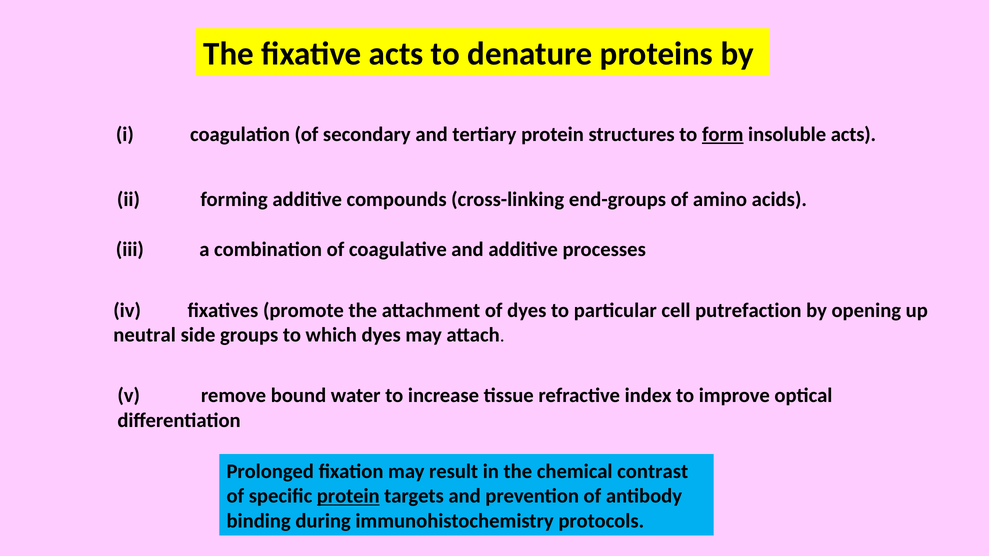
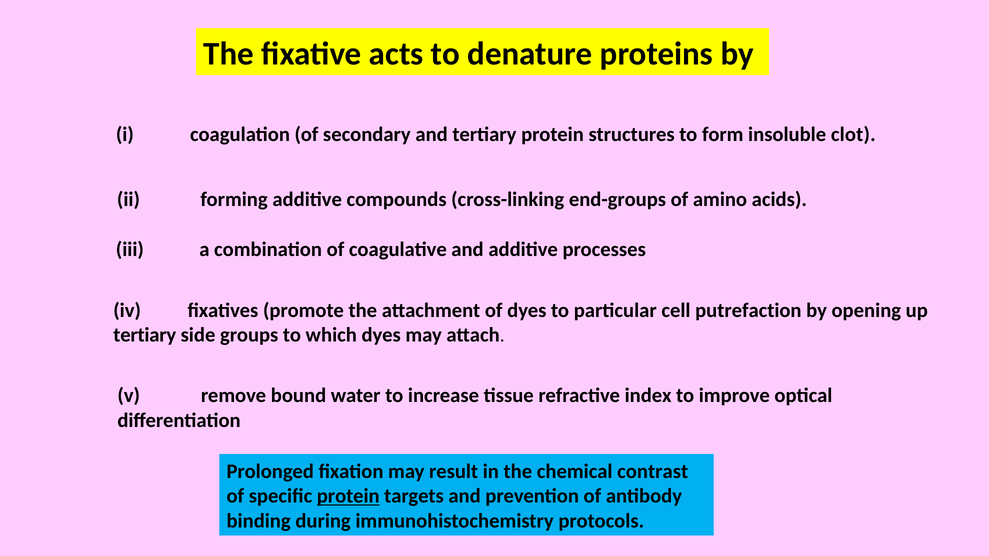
form underline: present -> none (723, 134)
insoluble acts: acts -> clot (853, 134)
neutral: neutral -> tertiary (145, 335)
